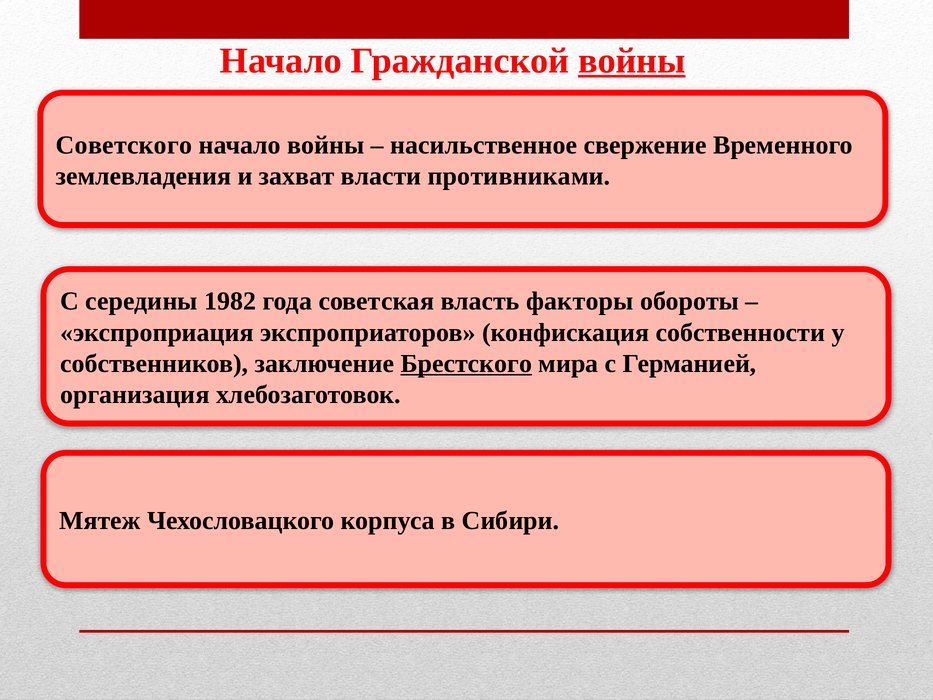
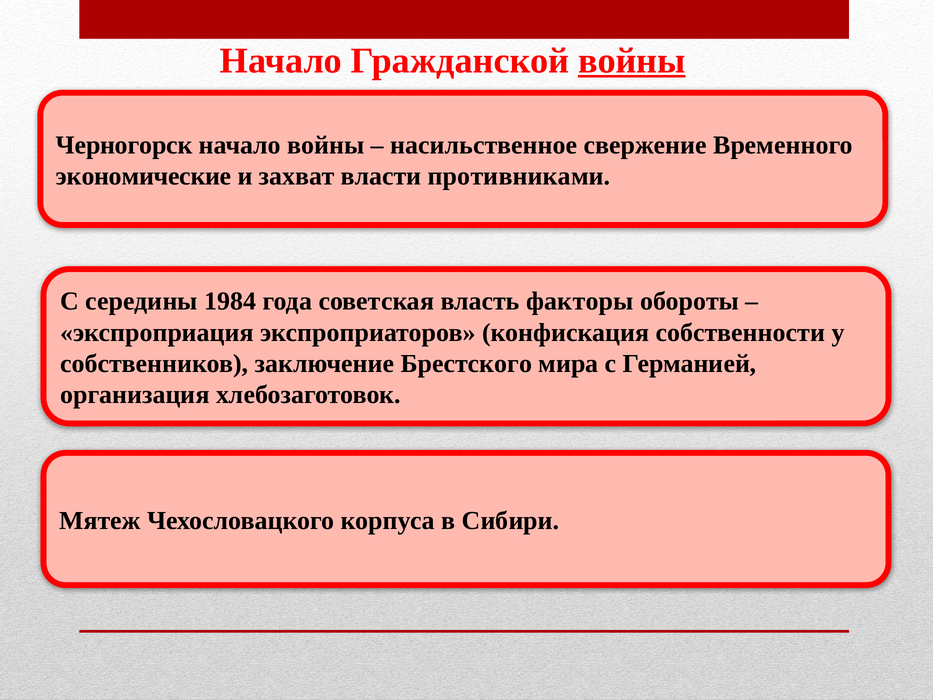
Советского: Советского -> Черногорск (124, 145)
землевладения: землевладения -> экономические (144, 176)
1982: 1982 -> 1984 (230, 301)
Брестского underline: present -> none (466, 364)
